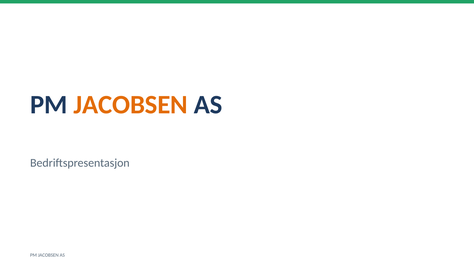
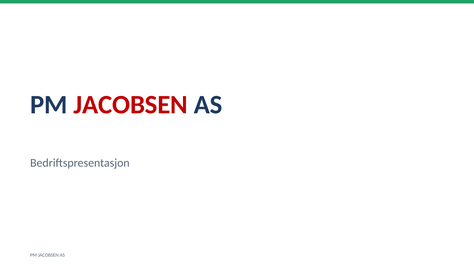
JACOBSEN colour: orange -> red (131, 105)
